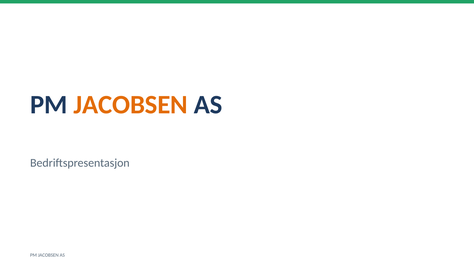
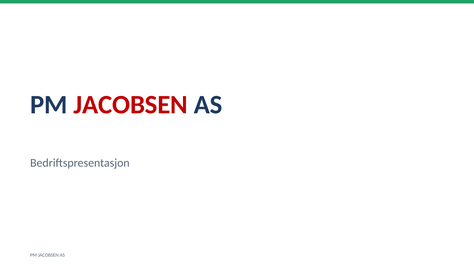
JACOBSEN colour: orange -> red (131, 105)
